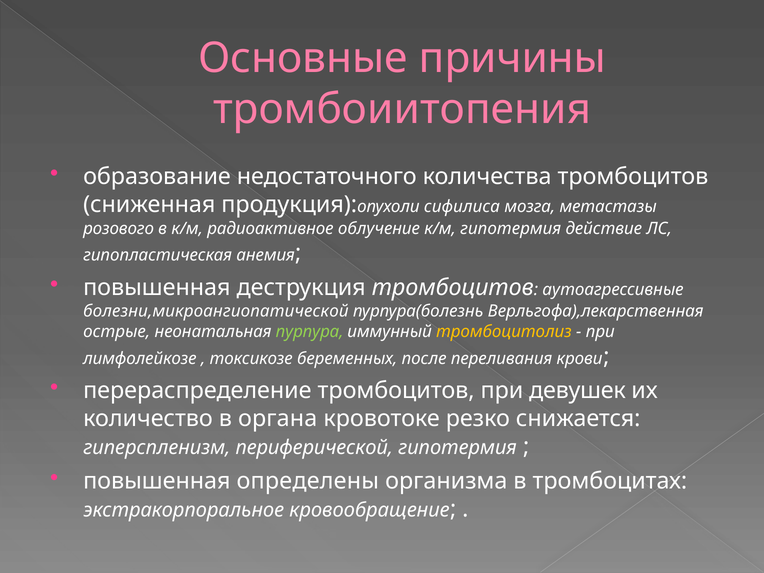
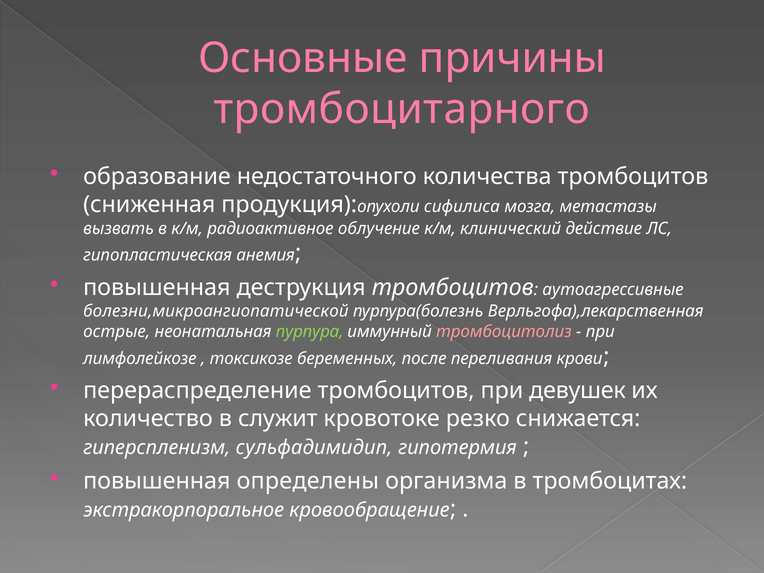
тромбоиитопения: тромбоиитопения -> тромбоцитарного (402, 109)
розового: розового -> вызвать (119, 228)
к/м гипотермия: гипотермия -> клинический (511, 228)
тромбоцитолиз colour: yellow -> pink (504, 332)
органа: органа -> служит (278, 419)
периферической: периферической -> сульфадимидип (314, 448)
